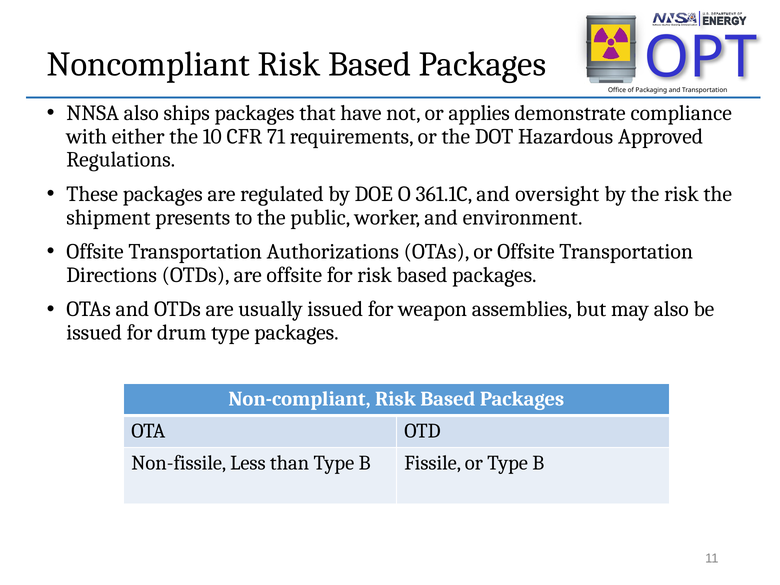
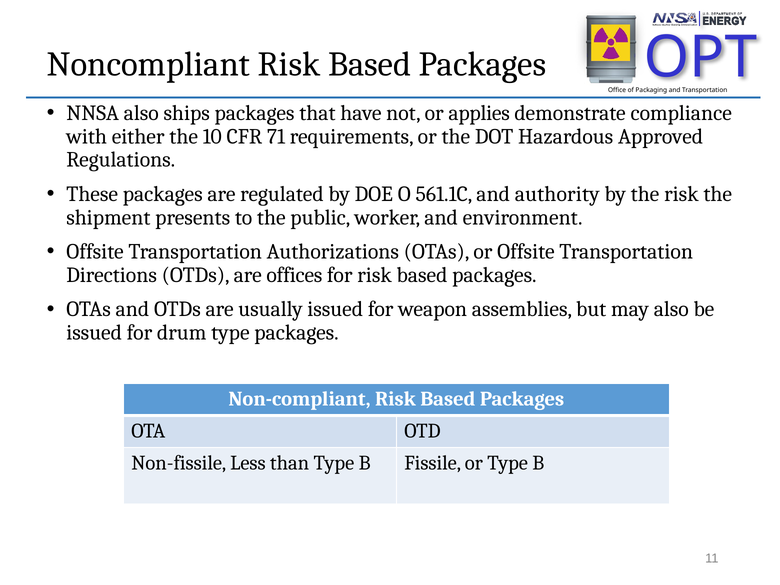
361.1C: 361.1C -> 561.1C (444, 194)
oversight: oversight -> authority (557, 194)
are offsite: offsite -> offices (294, 275)
